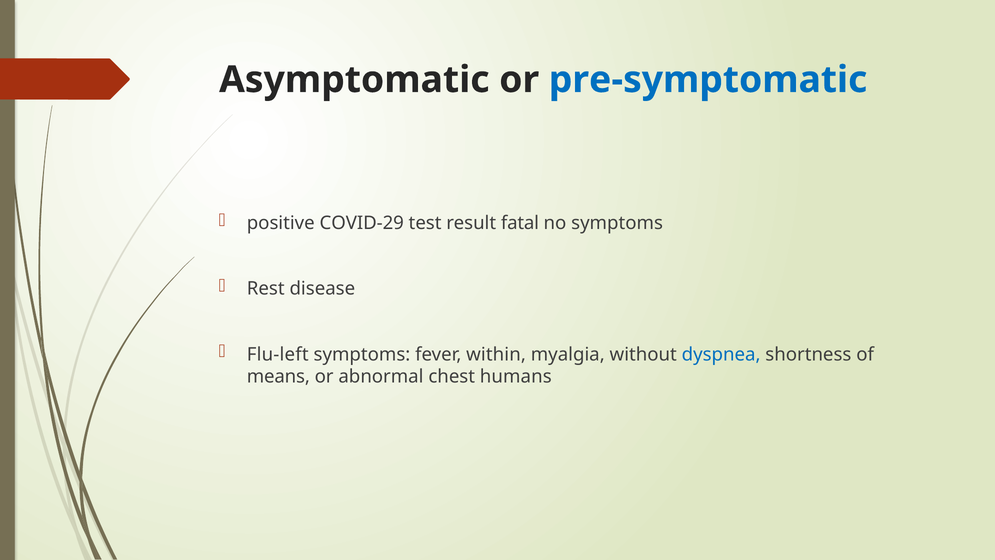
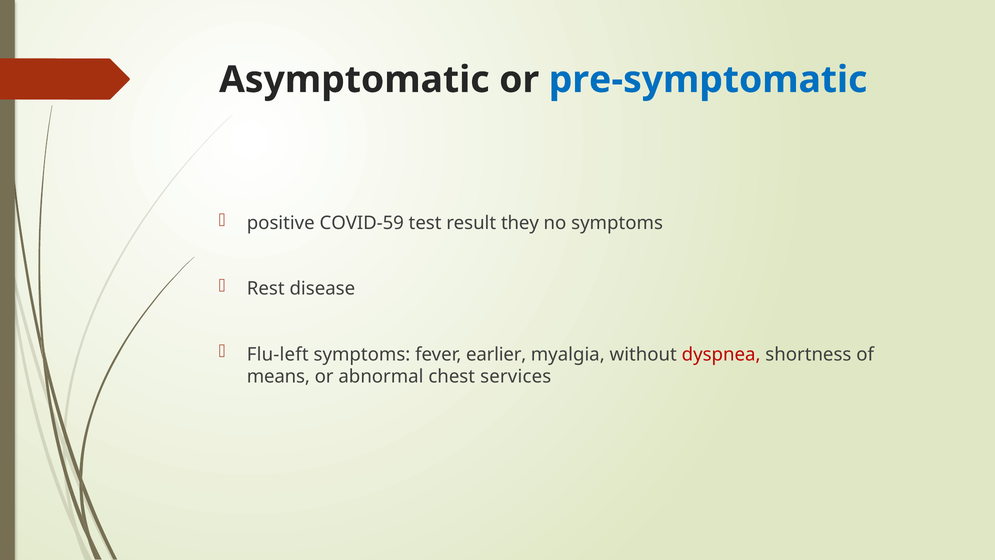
COVID-29: COVID-29 -> COVID-59 (362, 223)
fatal: fatal -> they (520, 223)
within: within -> earlier (496, 354)
dyspnea colour: blue -> red (721, 354)
humans: humans -> services (516, 377)
